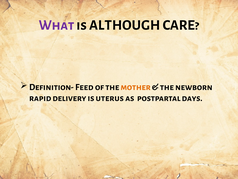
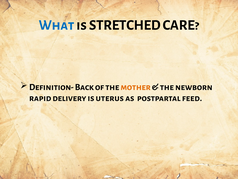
What colour: purple -> blue (57, 25)
ALTHOUGH: ALTHOUGH -> STRETCHED (125, 25)
Feed: Feed -> Back (84, 87)
days: days -> feed (192, 98)
